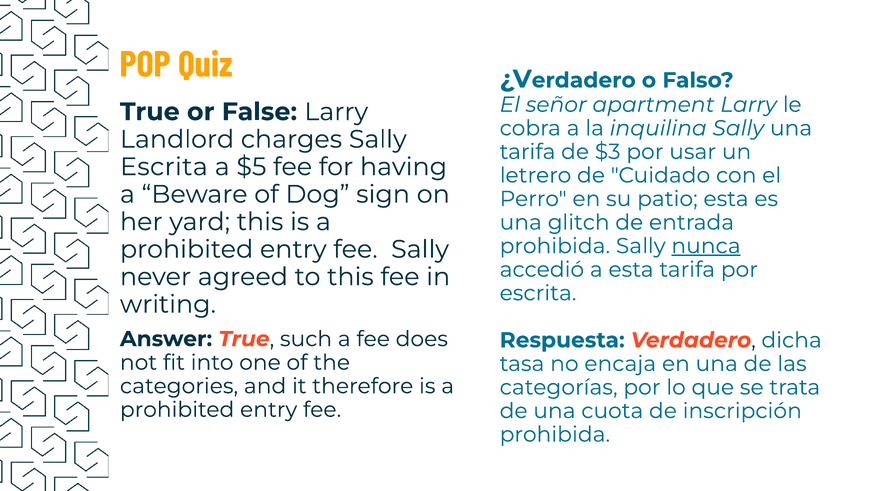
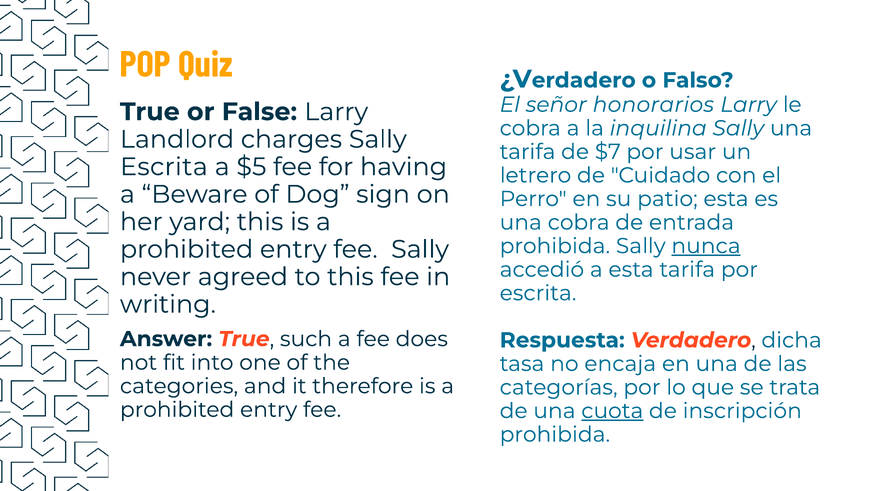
apartment: apartment -> honorarios (653, 105)
$3: $3 -> $7 (608, 152)
una glitch: glitch -> cobra (579, 222)
cuota underline: none -> present (612, 411)
